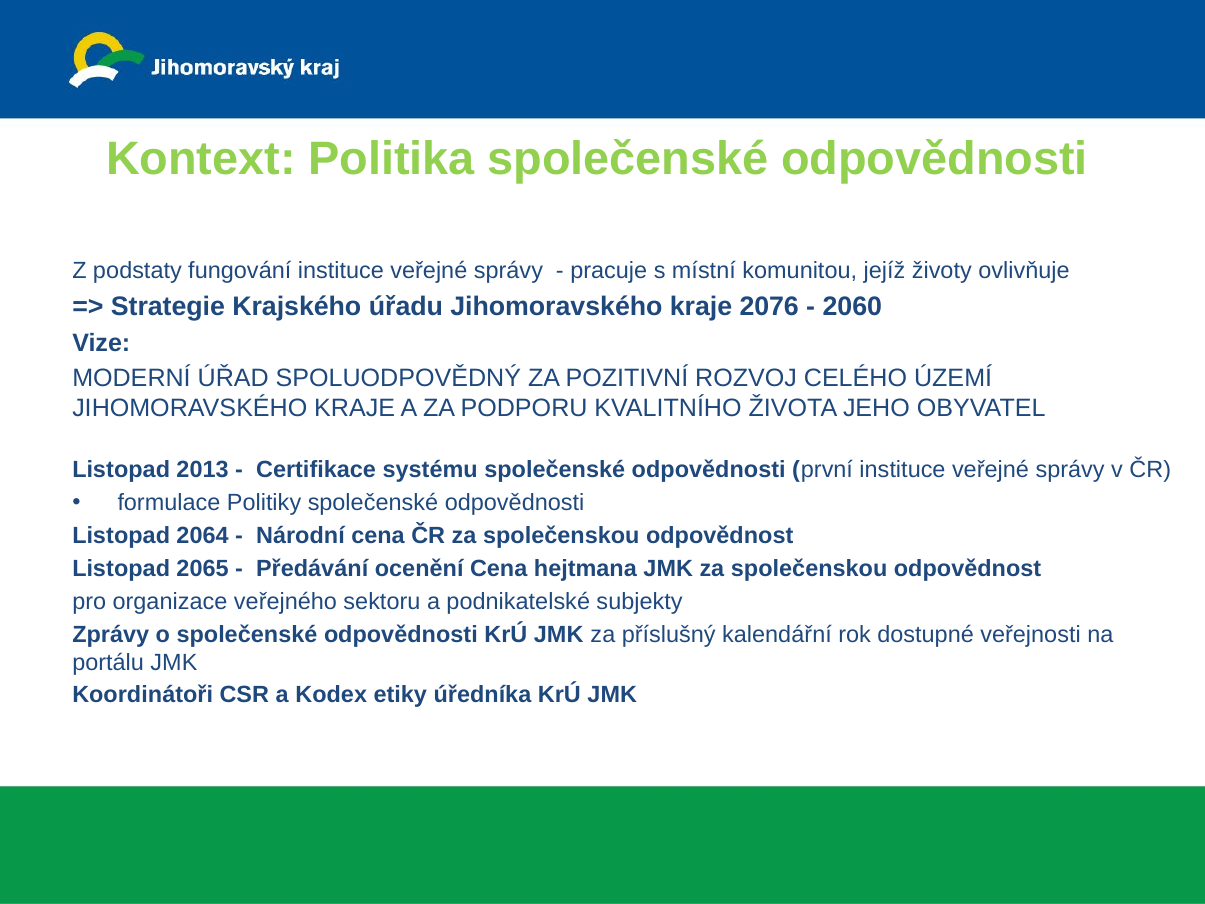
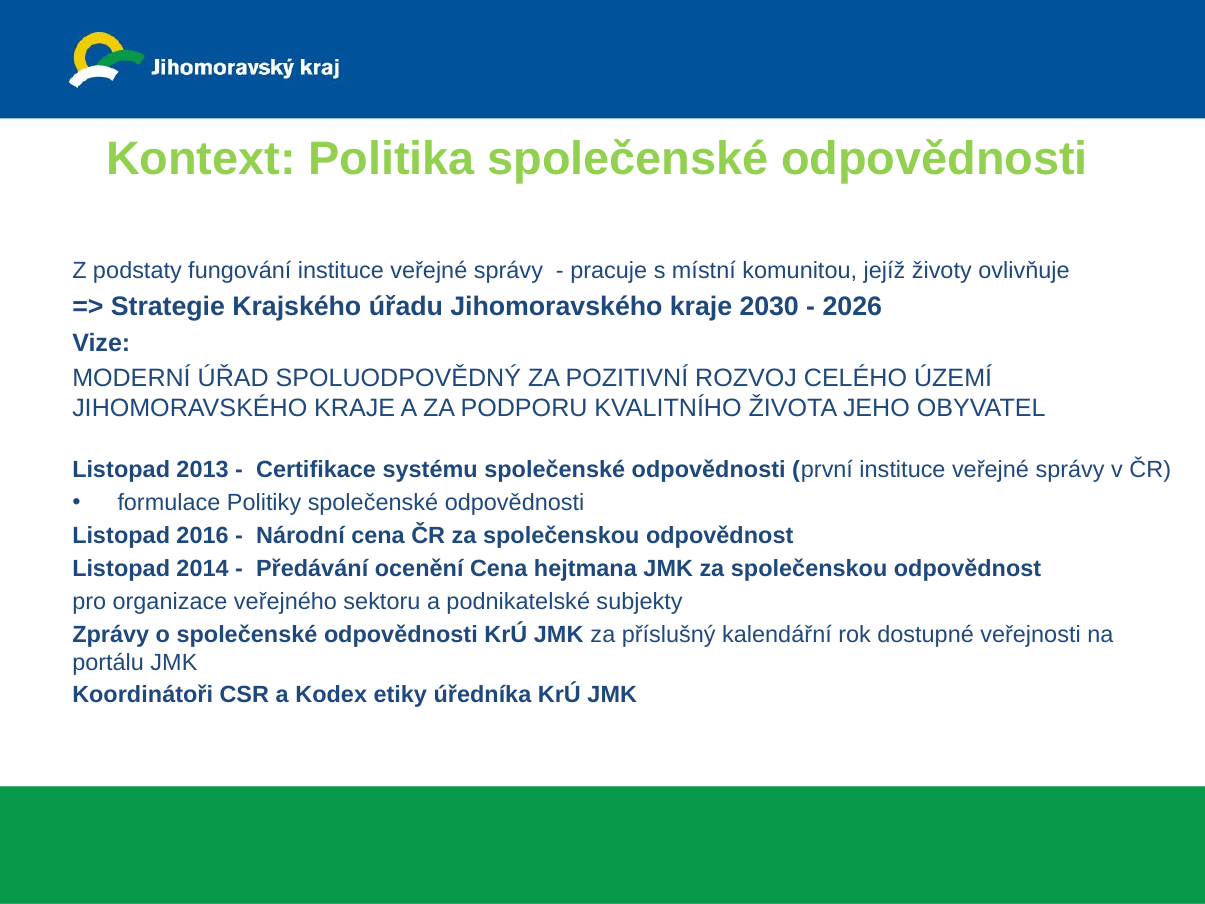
2076: 2076 -> 2030 (769, 307)
2060: 2060 -> 2026 (852, 307)
2064: 2064 -> 2016 (203, 536)
2065: 2065 -> 2014 (203, 568)
